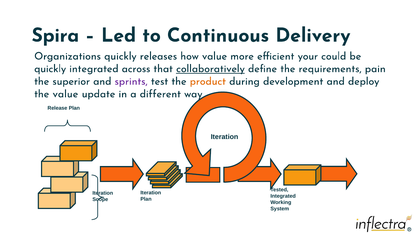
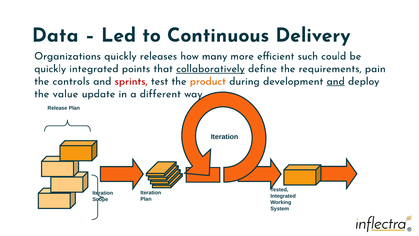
Spira: Spira -> Data (55, 35)
how value: value -> many (215, 56)
your: your -> such (308, 56)
across: across -> points (136, 69)
superior: superior -> controls (71, 81)
sprints colour: purple -> red (131, 81)
and underline: none -> present (336, 81)
